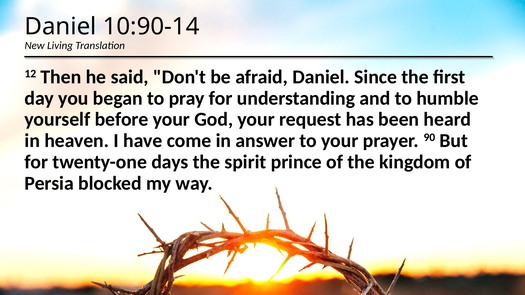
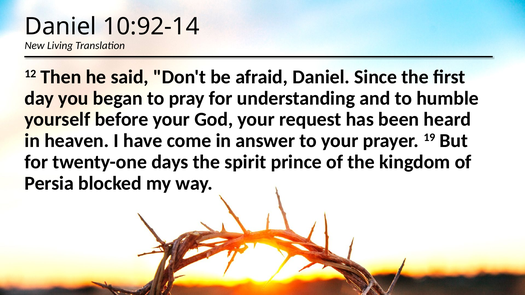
10:90-14: 10:90-14 -> 10:92-14 (151, 27)
90: 90 -> 19 (429, 138)
